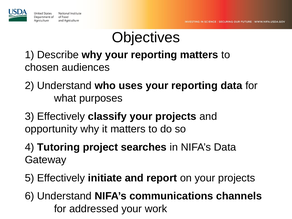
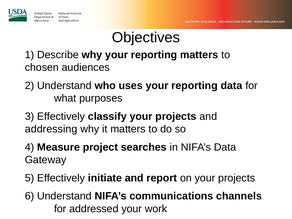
opportunity: opportunity -> addressing (51, 129)
Tutoring: Tutoring -> Measure (59, 147)
